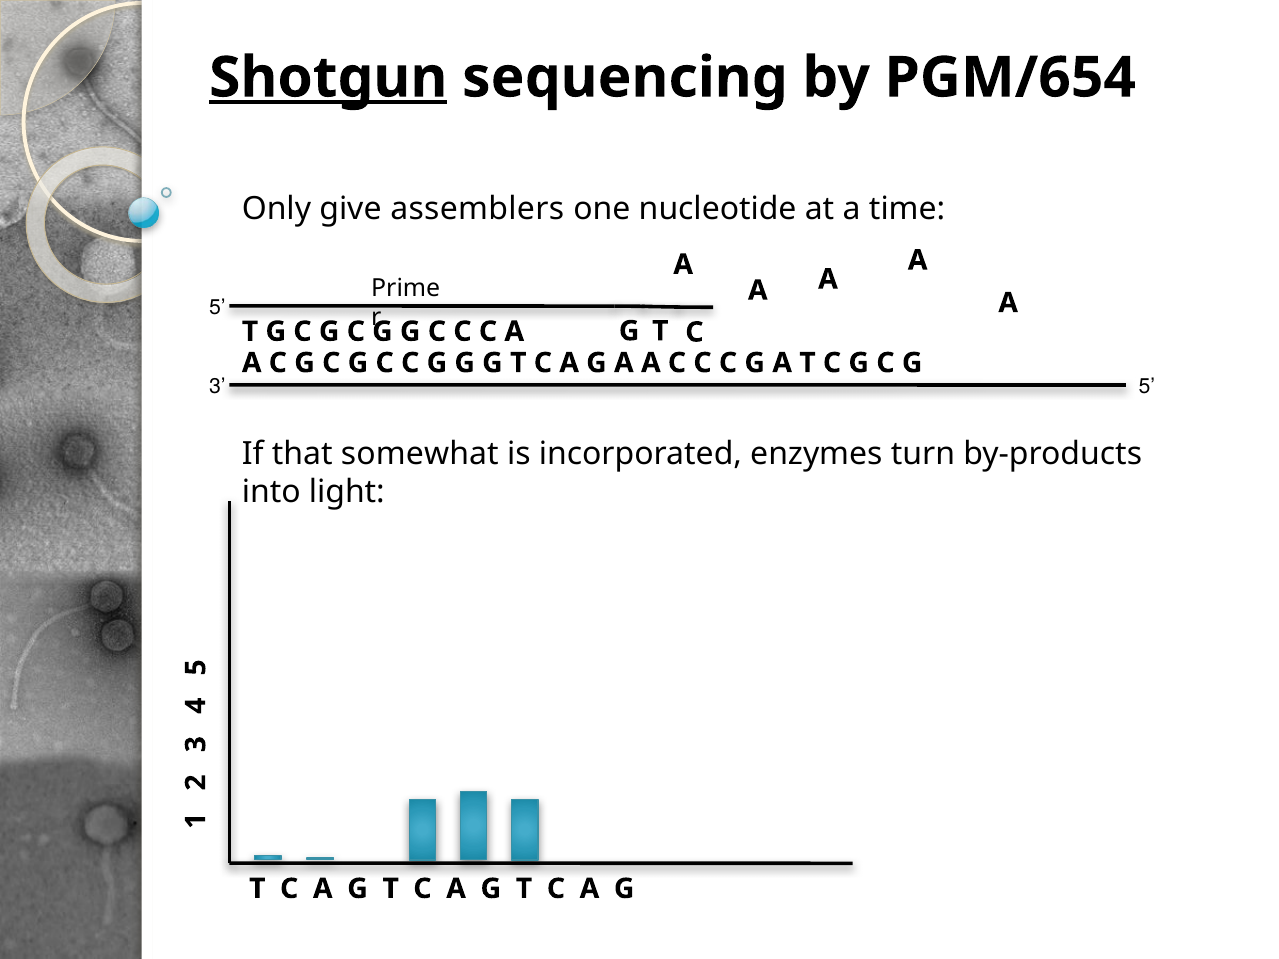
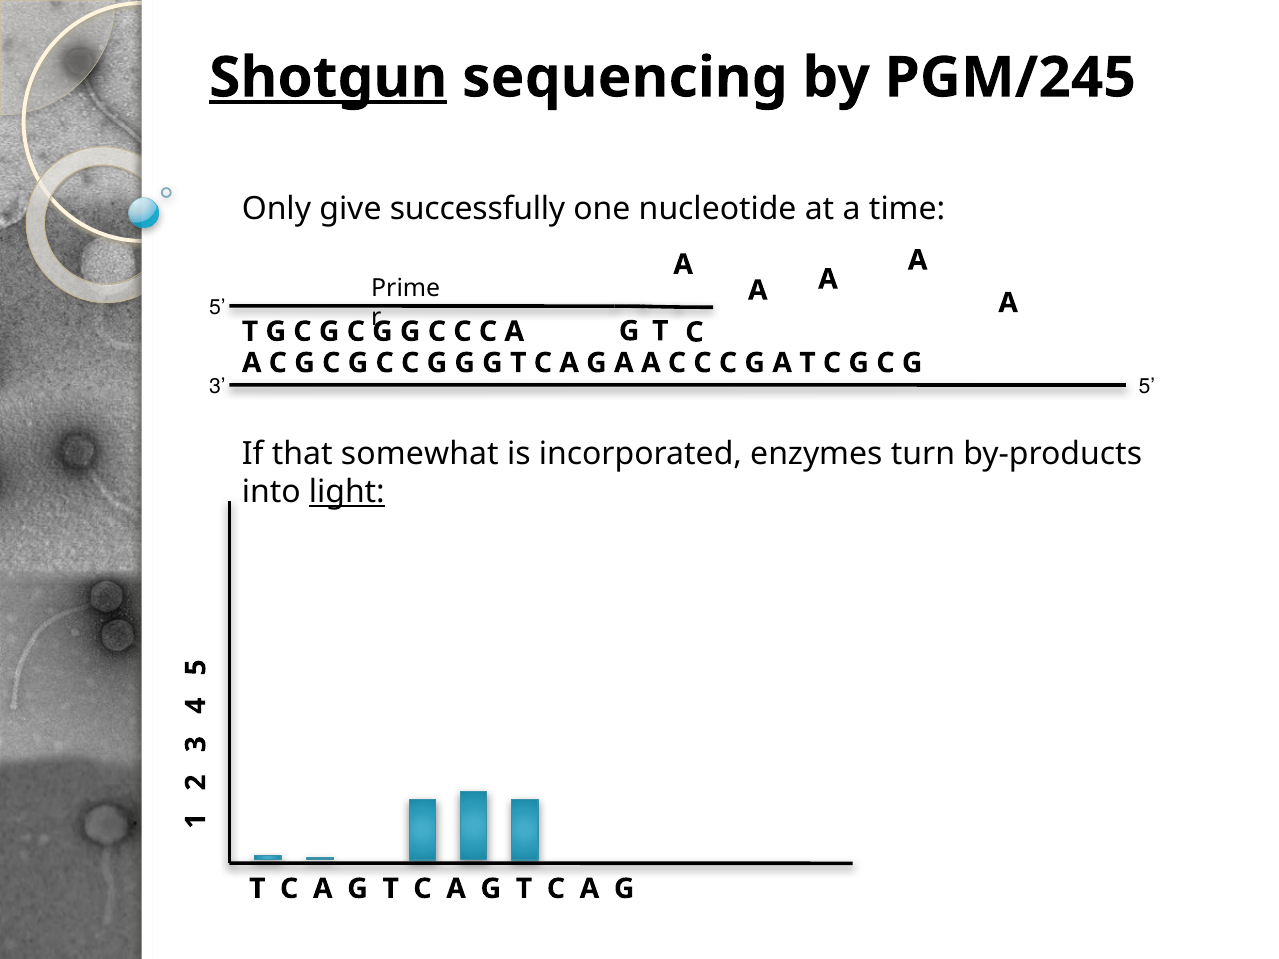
PGM/654: PGM/654 -> PGM/245 (1010, 78)
assemblers: assemblers -> successfully (477, 209)
light underline: none -> present (347, 492)
